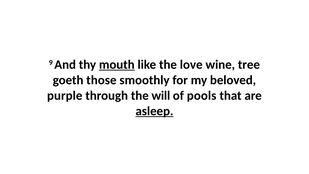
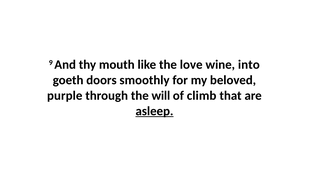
mouth underline: present -> none (117, 65)
tree: tree -> into (249, 65)
those: those -> doors (101, 80)
pools: pools -> climb (202, 96)
